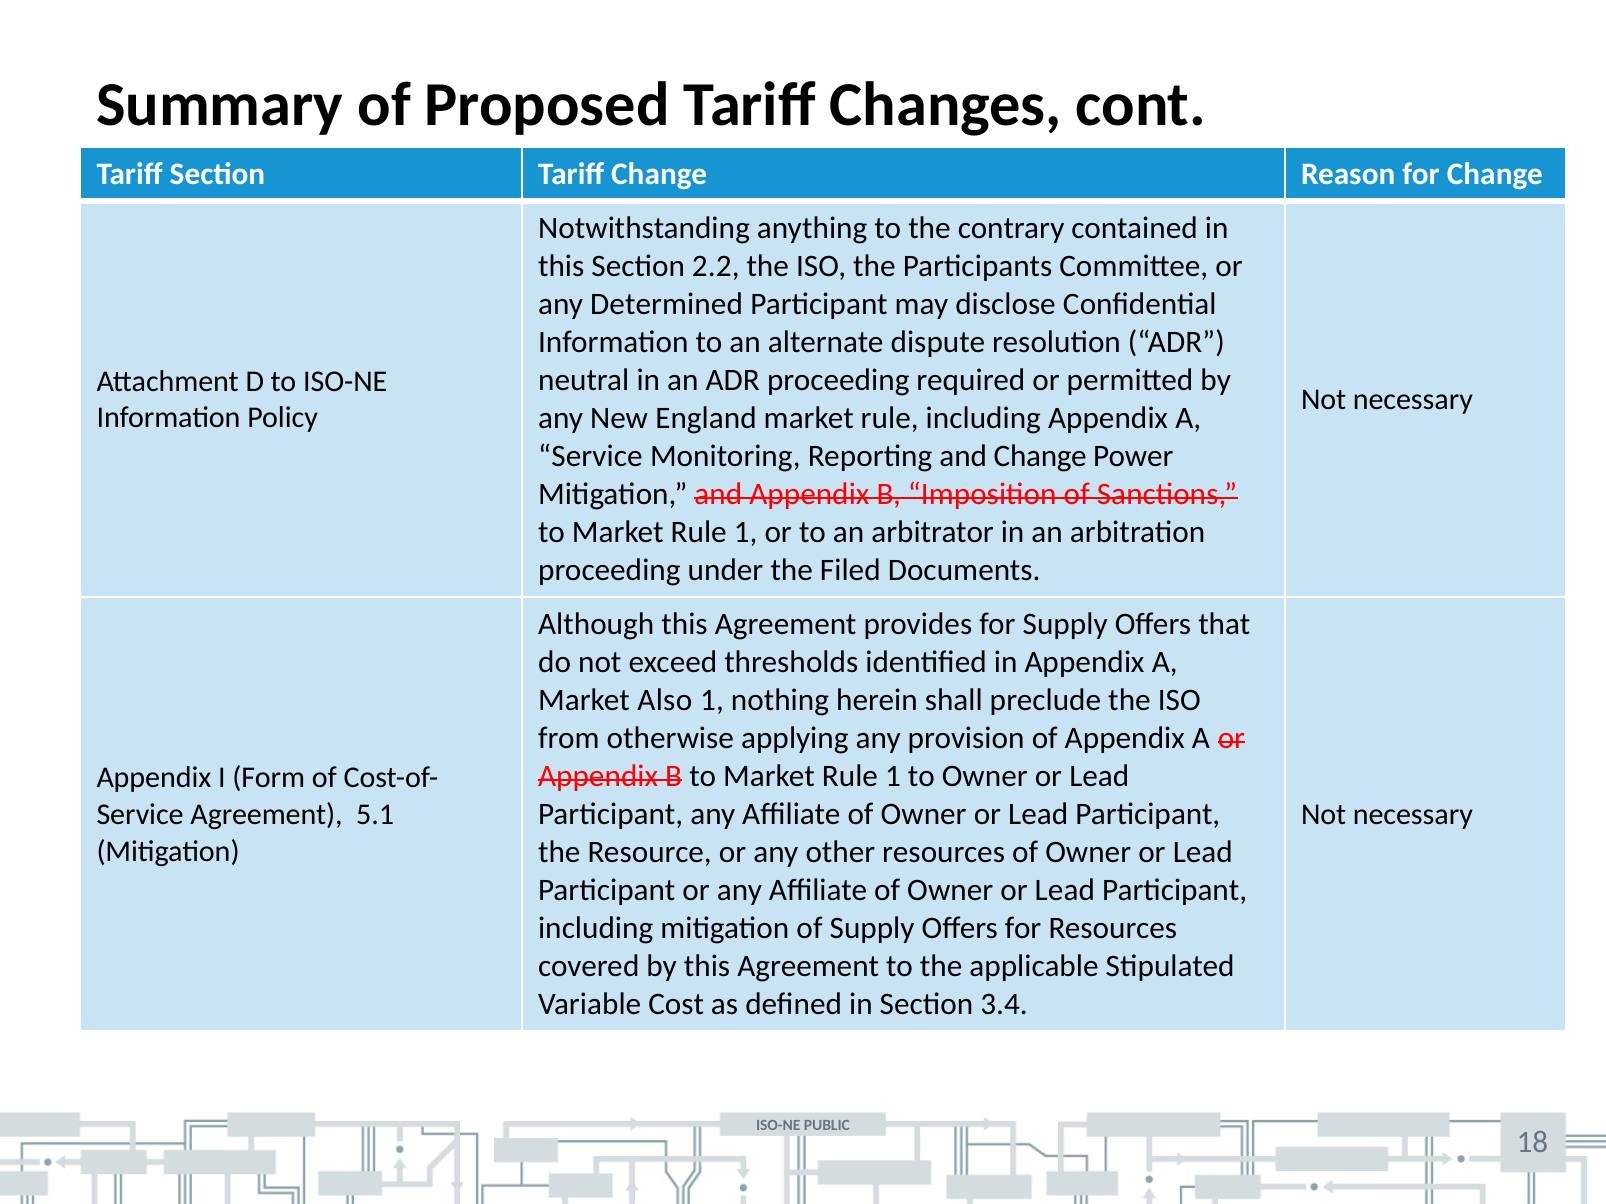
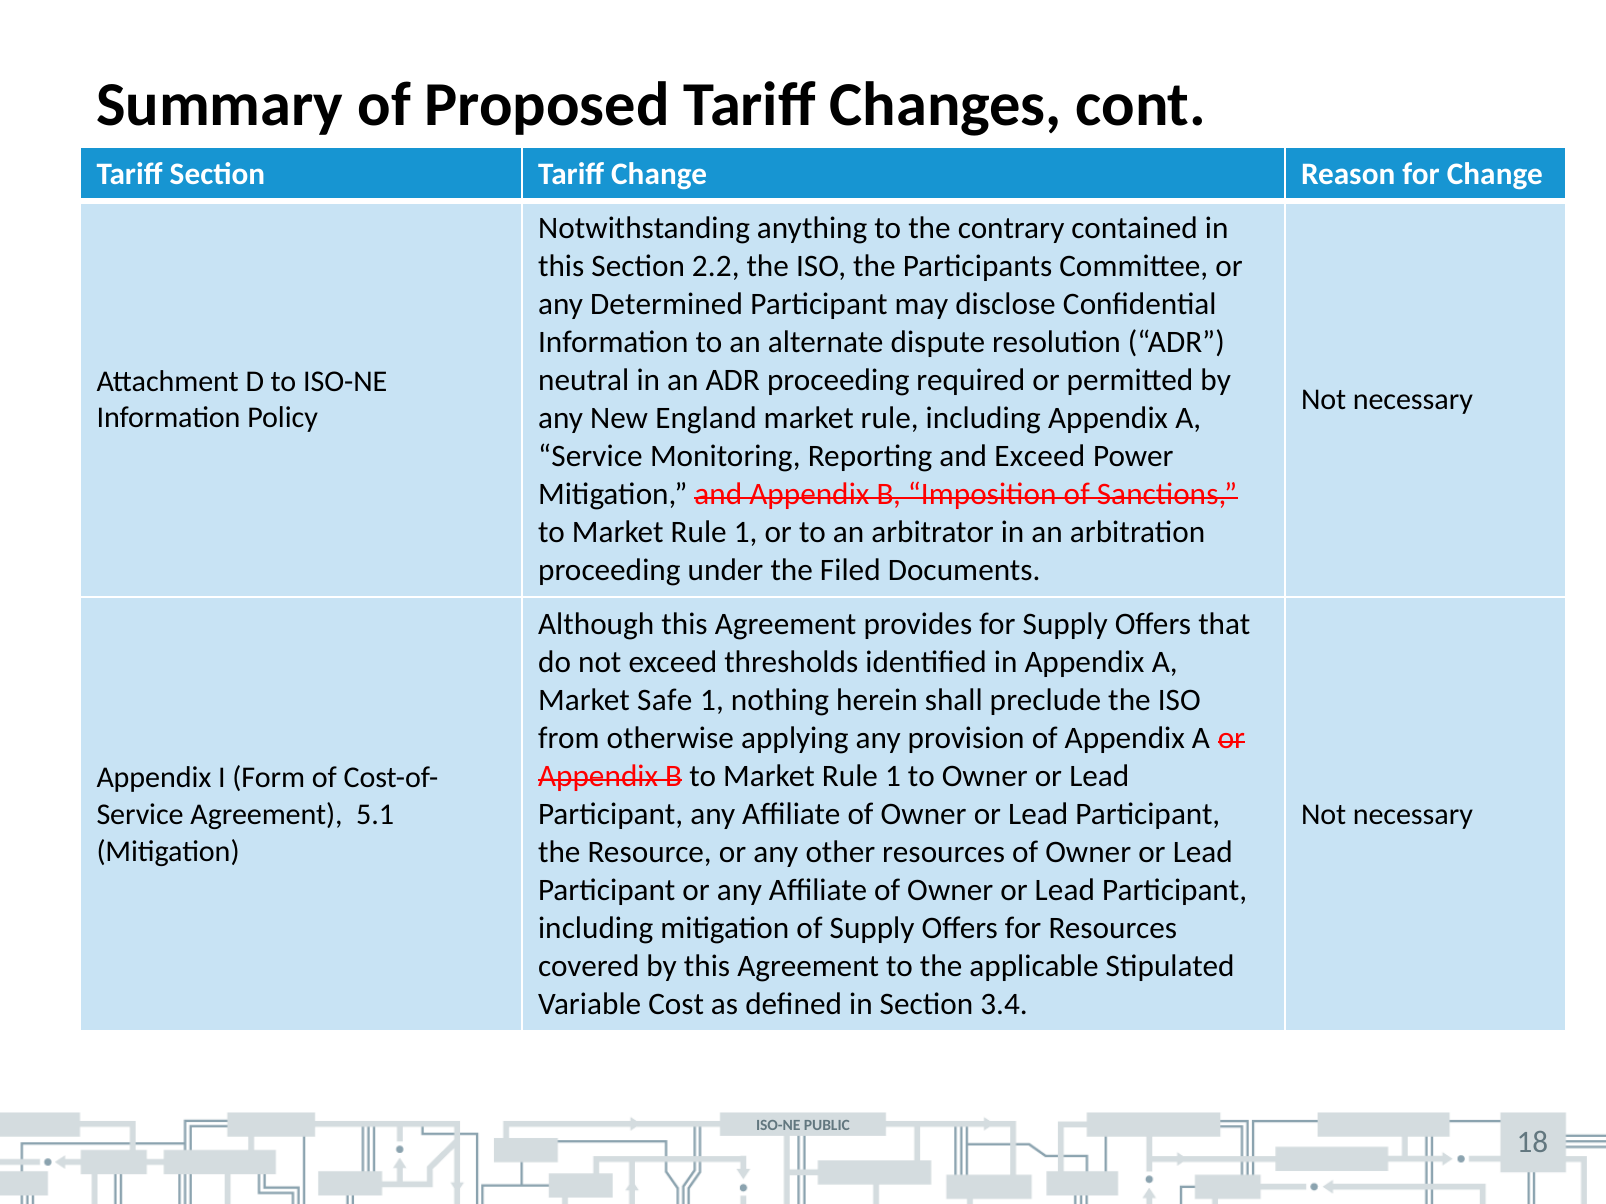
and Change: Change -> Exceed (1040, 457)
Also: Also -> Safe (665, 701)
